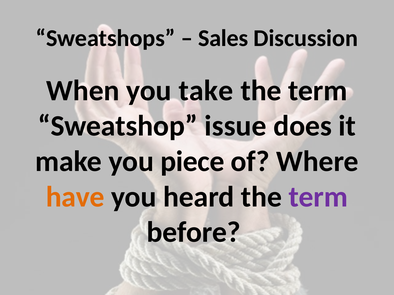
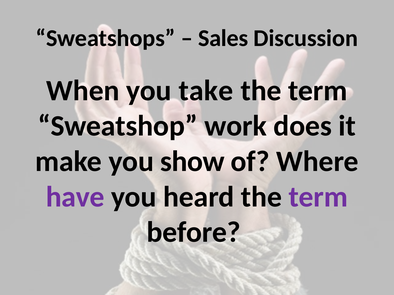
issue: issue -> work (236, 126)
piece: piece -> show (192, 162)
have colour: orange -> purple (75, 197)
